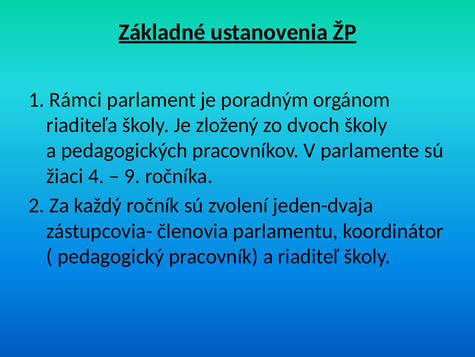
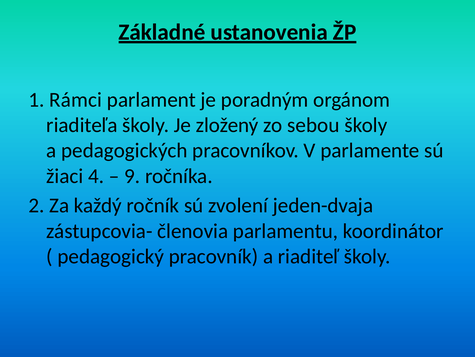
dvoch: dvoch -> sebou (313, 125)
